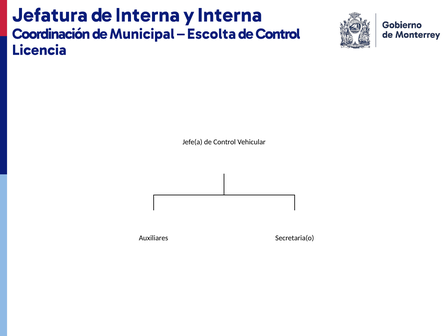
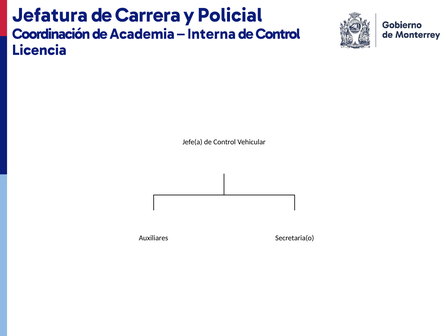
de Interna: Interna -> Carrera (148, 15)
y Interna: Interna -> Policial (230, 15)
Municipal: Municipal -> Academia (142, 34)
Escolta: Escolta -> Interna (211, 34)
